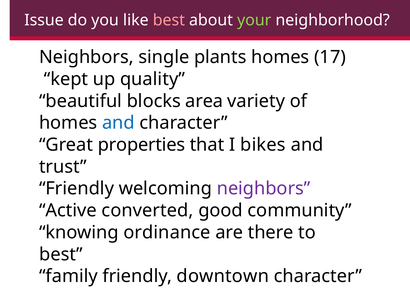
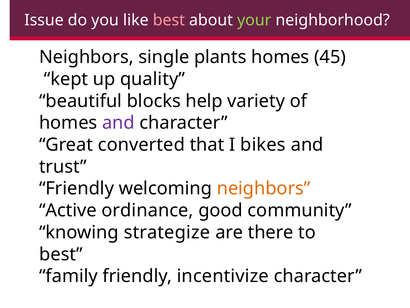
17: 17 -> 45 (330, 57)
area: area -> help (204, 101)
and colour: blue -> purple (118, 123)
properties: properties -> converted (141, 145)
neighbors colour: purple -> orange (264, 188)
converted: converted -> ordinance (147, 210)
ordinance: ordinance -> strategize (167, 232)
downtown: downtown -> incentivize (223, 276)
